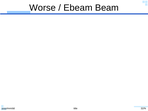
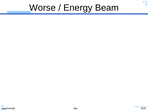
Ebeam: Ebeam -> Energy (78, 8)
